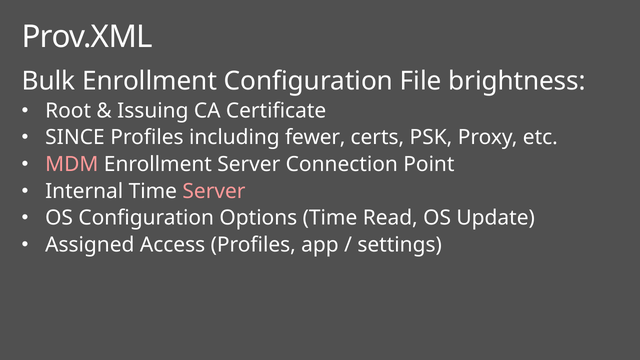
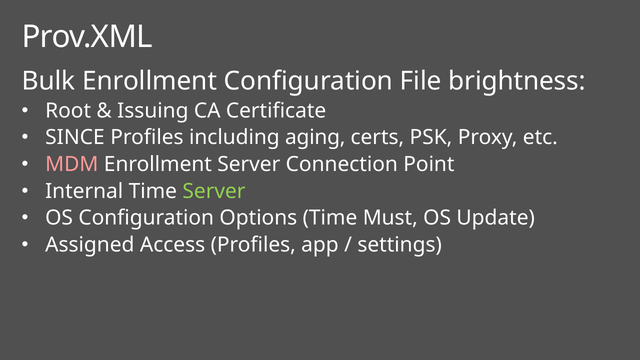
fewer: fewer -> aging (315, 138)
Server colour: pink -> light green (214, 191)
Read: Read -> Must (390, 218)
